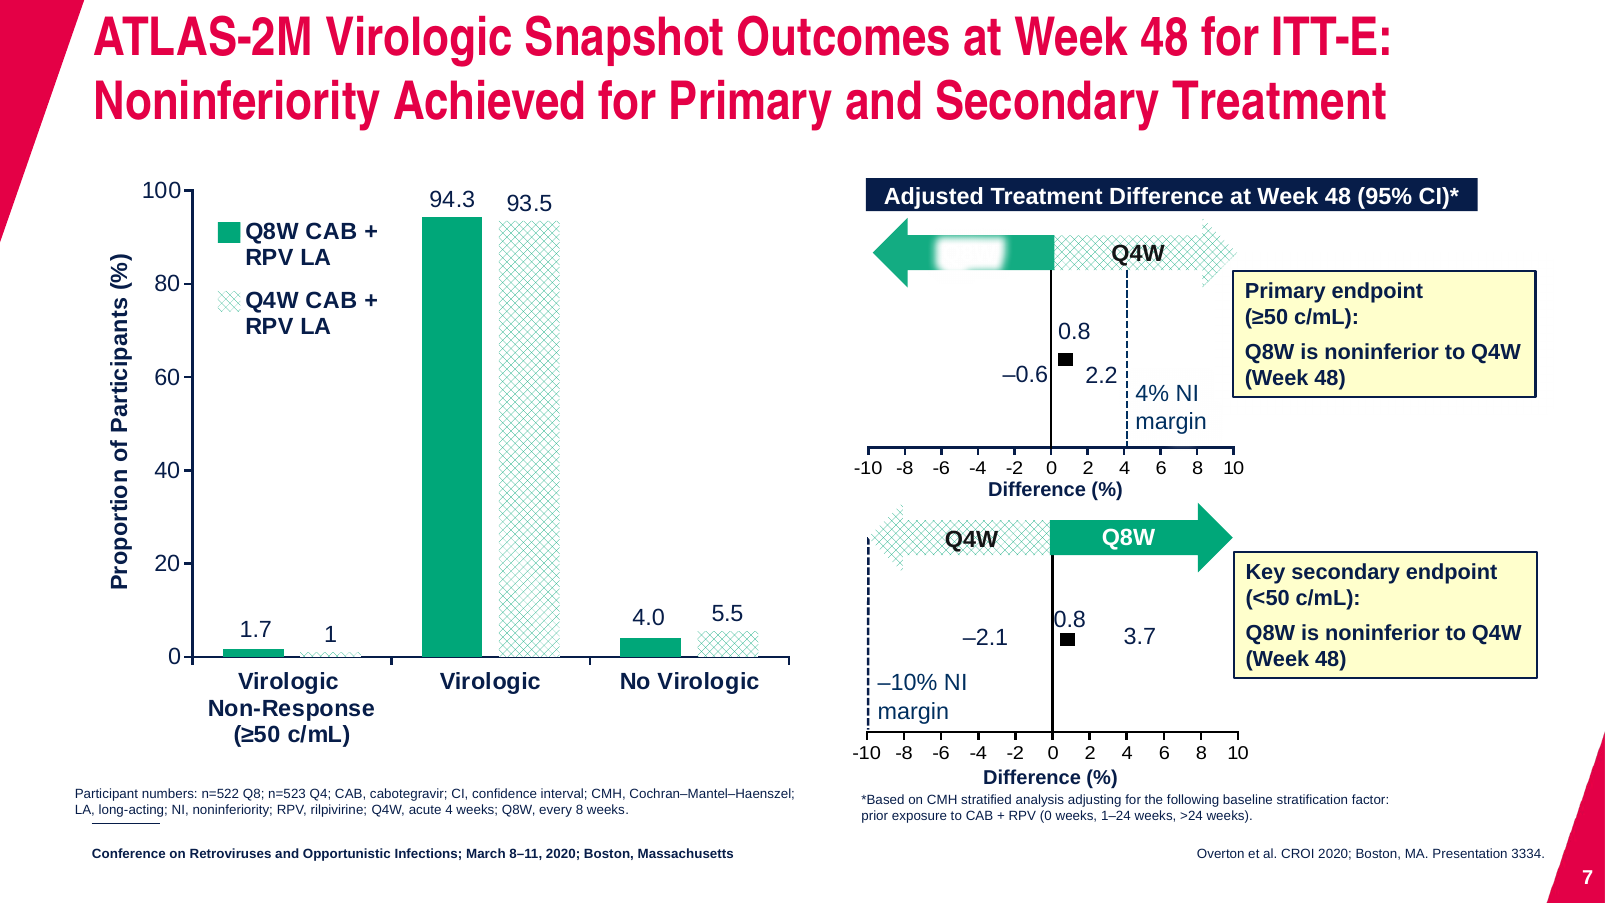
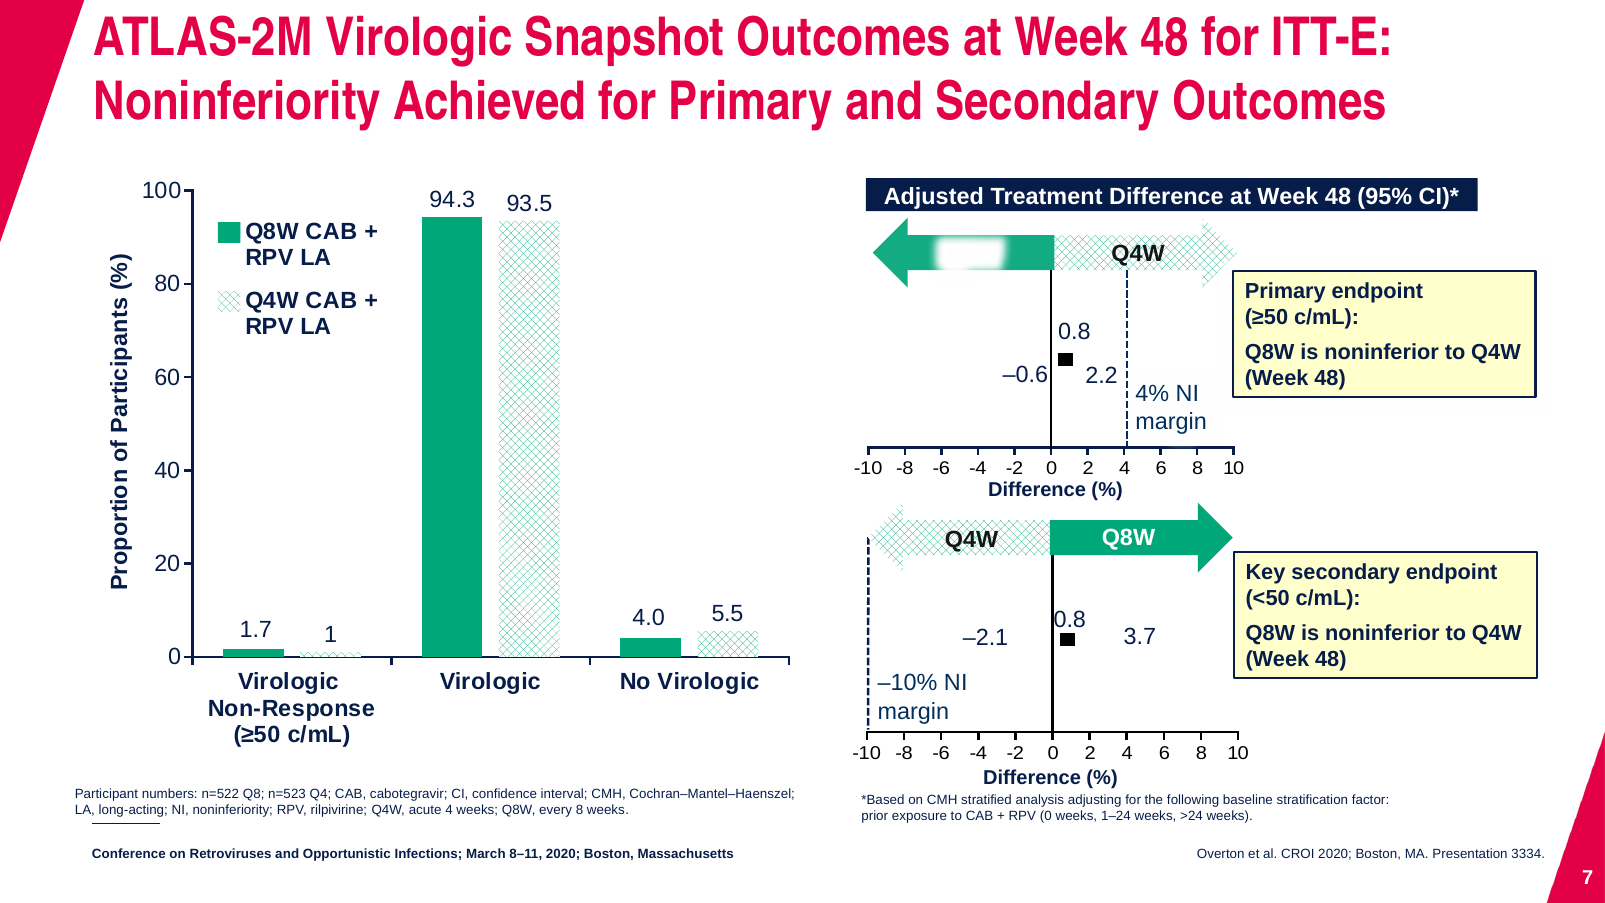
Secondary Treatment: Treatment -> Outcomes (1280, 102)
